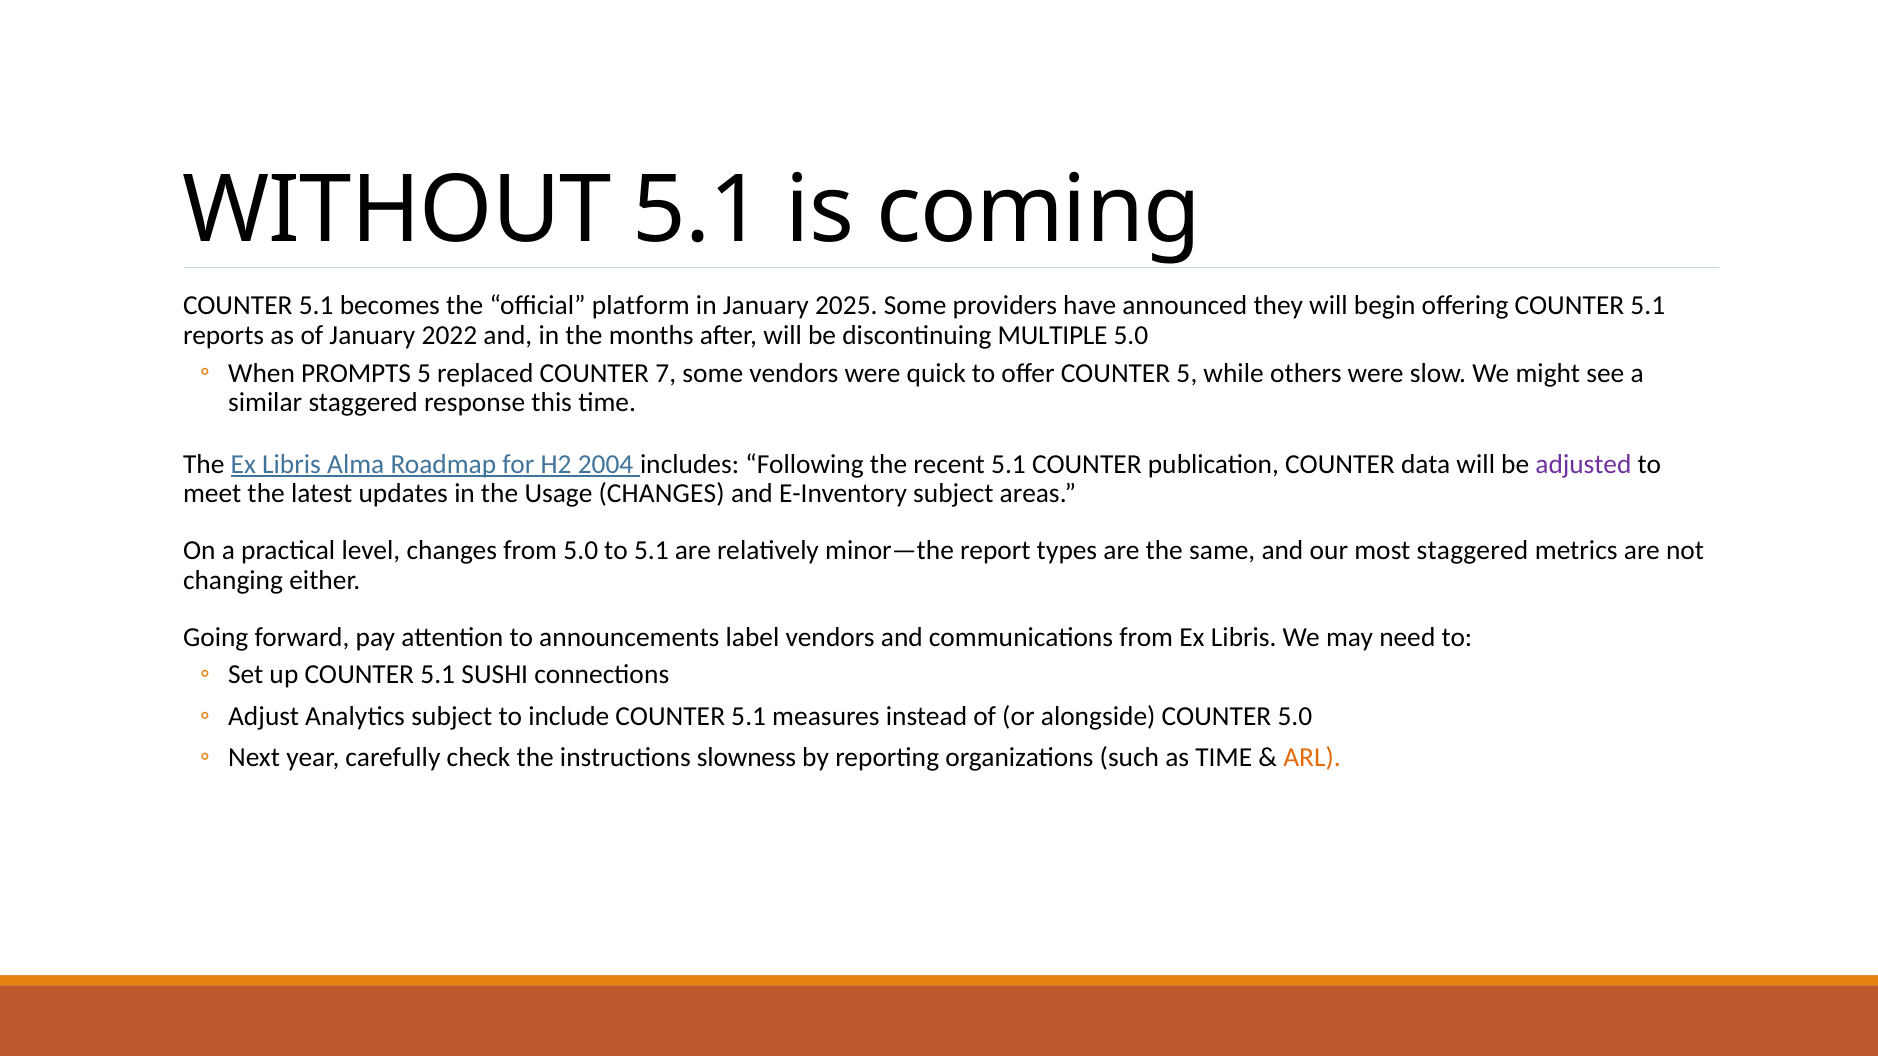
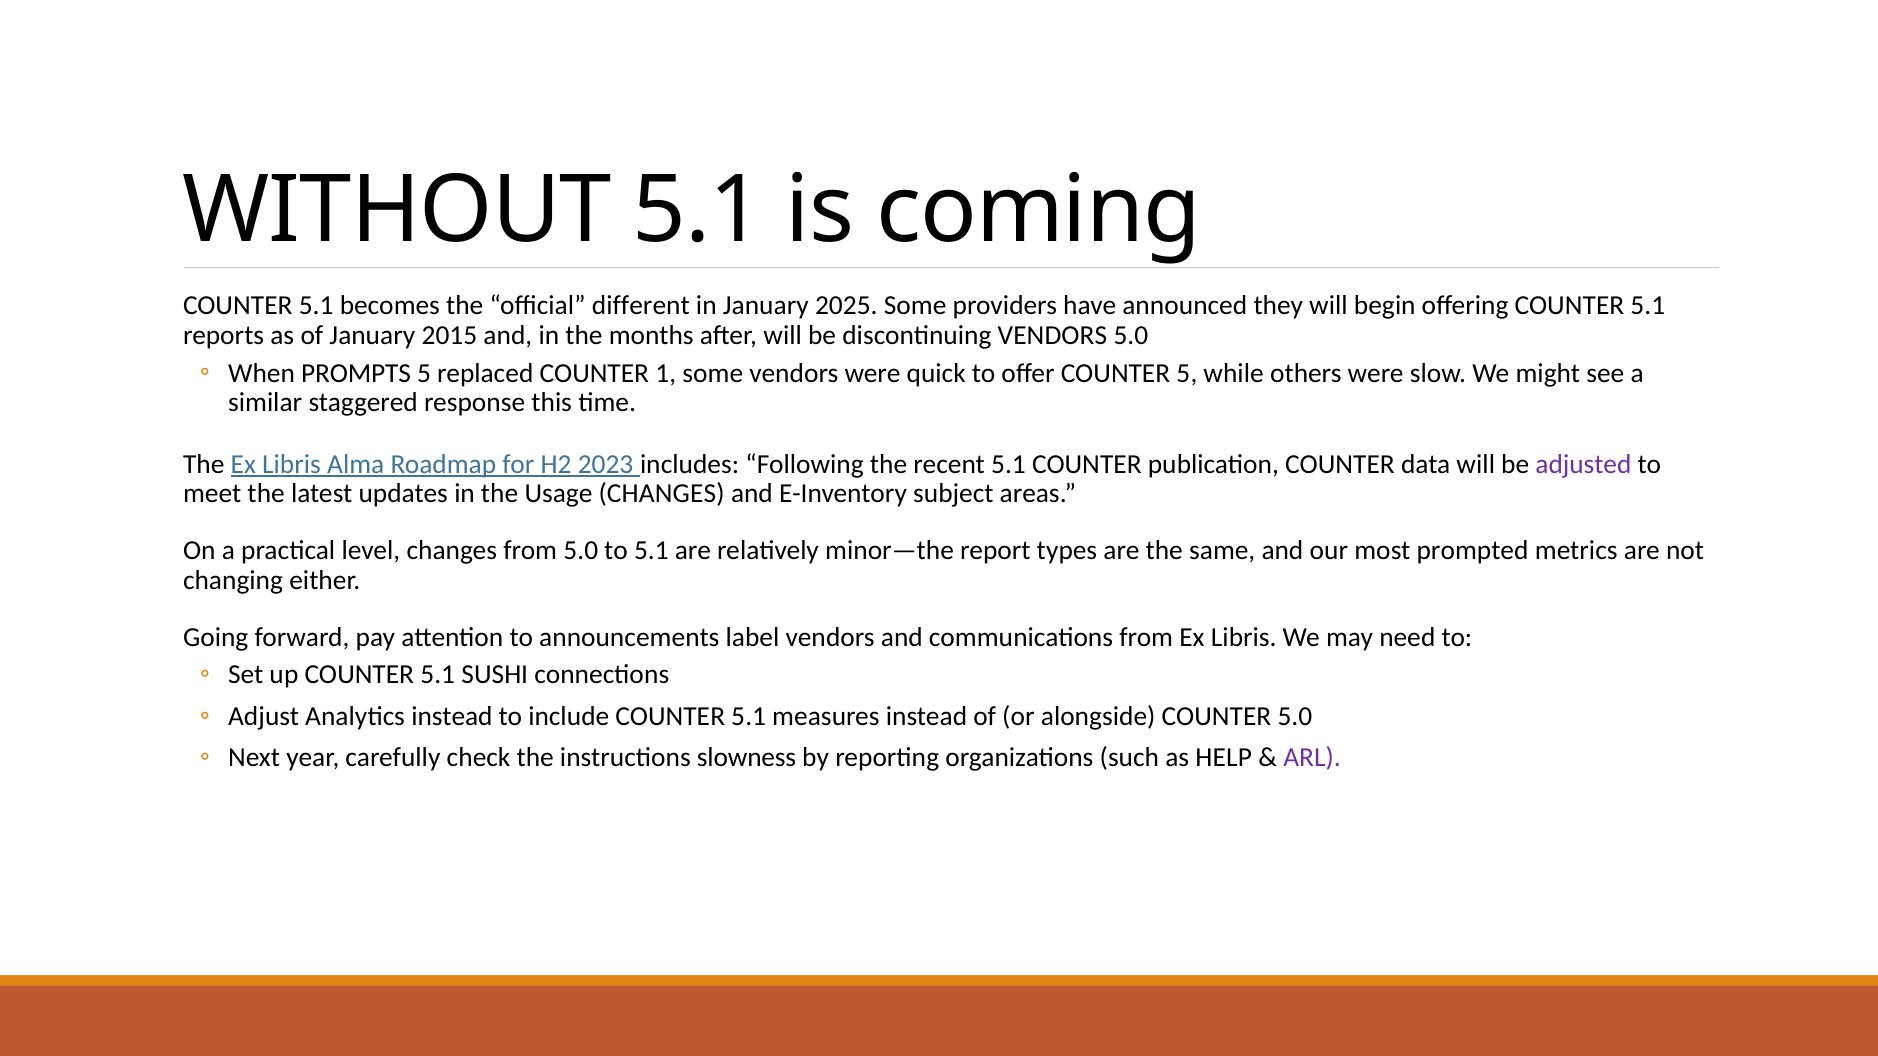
platform: platform -> different (641, 306)
2022: 2022 -> 2015 (449, 336)
discontinuing MULTIPLE: MULTIPLE -> VENDORS (1052, 336)
7: 7 -> 1 (666, 373)
2004: 2004 -> 2023 (606, 464)
most staggered: staggered -> prompted (1473, 551)
Analytics subject: subject -> instead (452, 717)
as TIME: TIME -> HELP (1224, 758)
ARL colour: orange -> purple (1312, 758)
